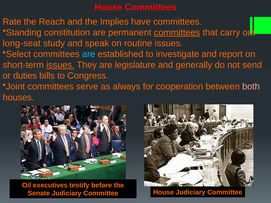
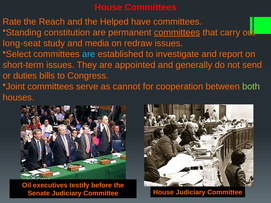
Implies: Implies -> Helped (114, 22)
speak: speak -> media (97, 43)
routine: routine -> redraw (138, 43)
issues underline: present -> none (60, 65)
legislature: legislature -> appointed (135, 65)
always: always -> cannot (127, 87)
both colour: pink -> light green (251, 87)
